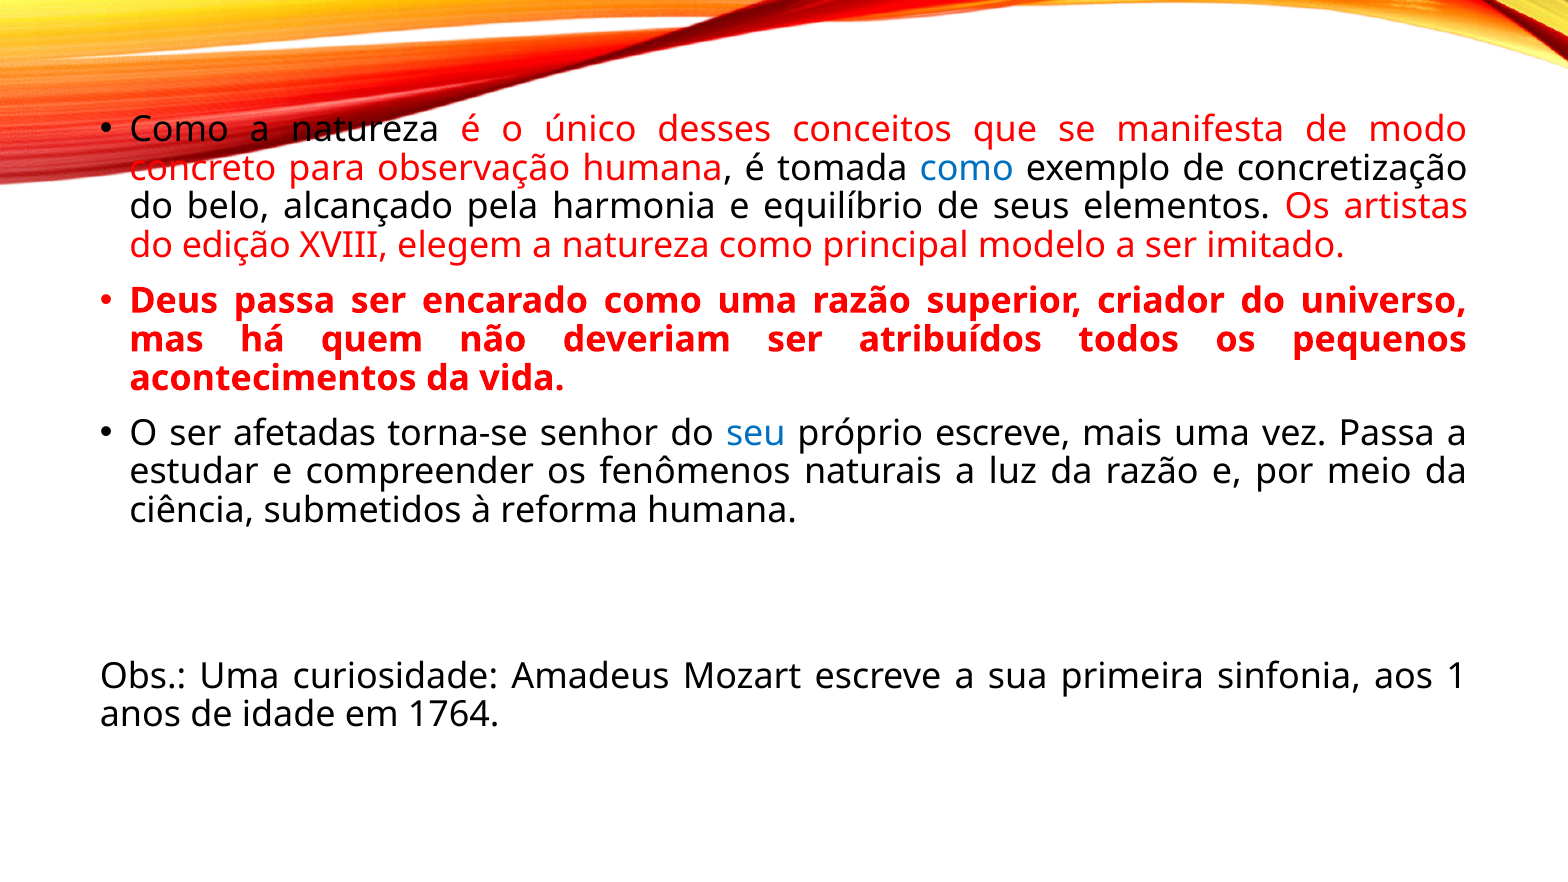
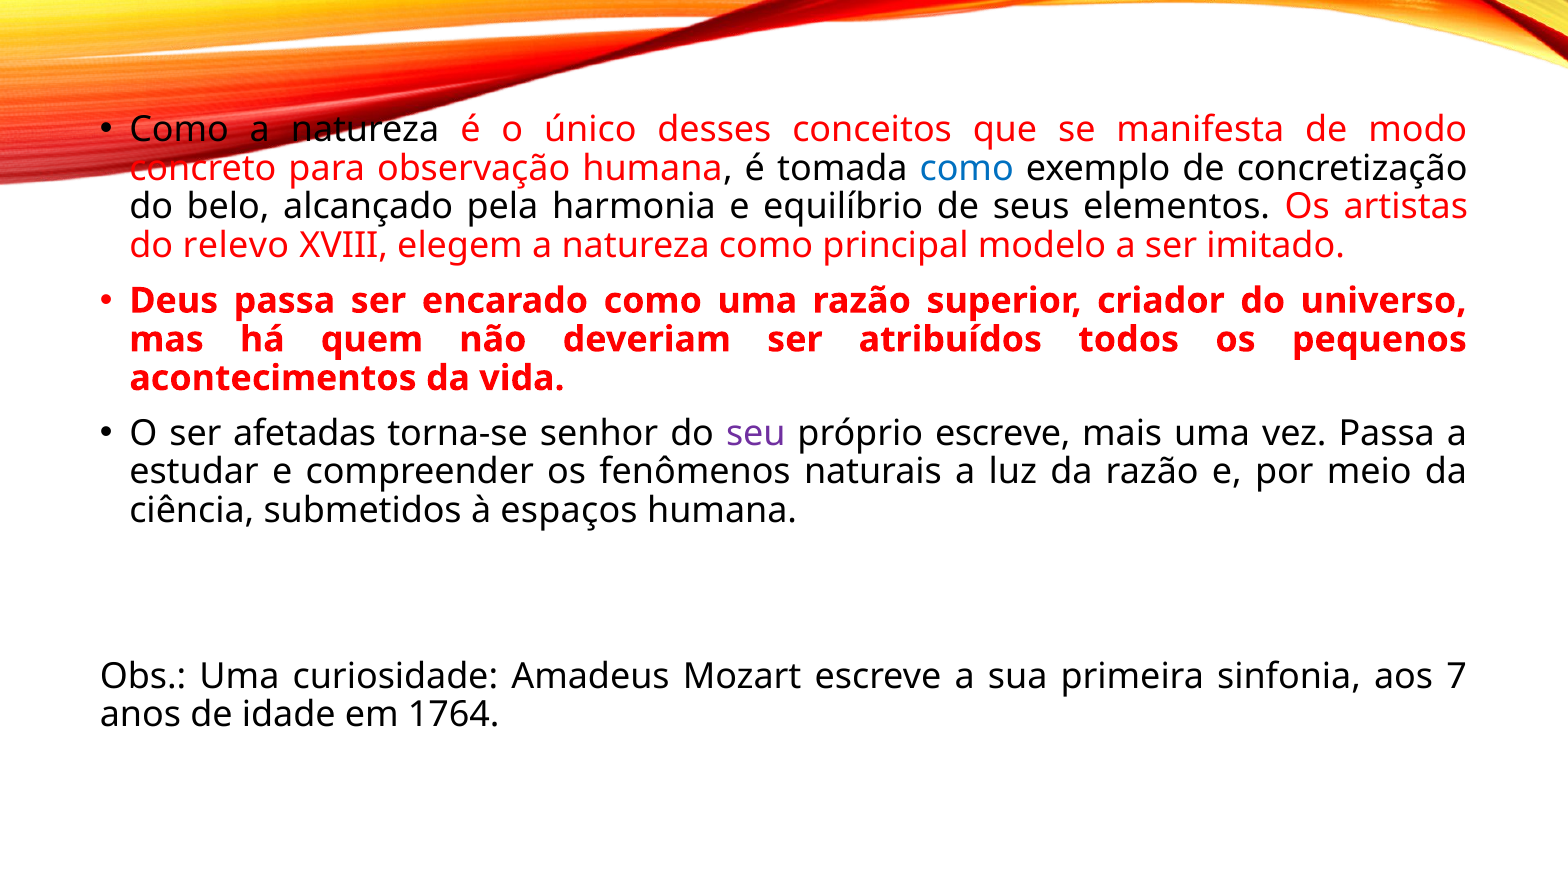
edição: edição -> relevo (236, 246)
seu colour: blue -> purple (756, 433)
reforma: reforma -> espaços (569, 511)
1: 1 -> 7 (1457, 676)
